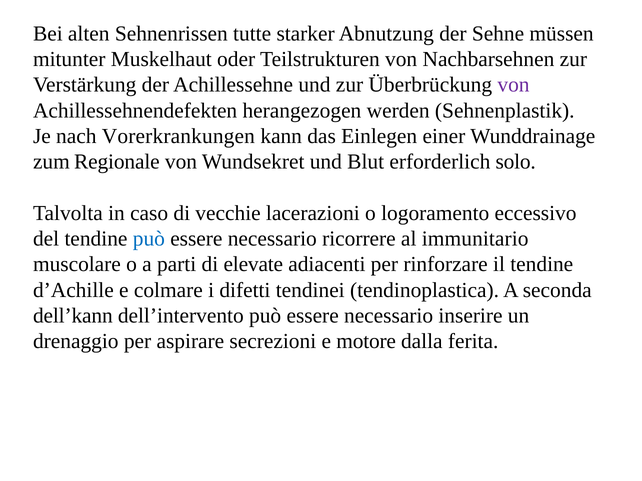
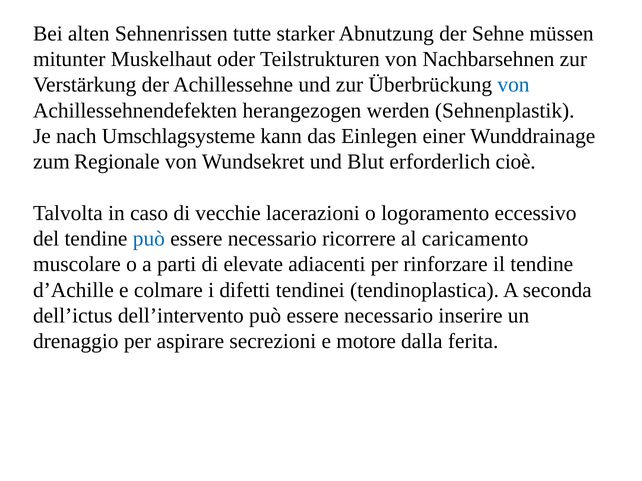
von colour: purple -> blue (513, 85)
Vorerkrankungen: Vorerkrankungen -> Umschlagsysteme (179, 136)
solo: solo -> cioè (516, 162)
immunitario: immunitario -> caricamento (475, 239)
dell’kann: dell’kann -> dell’ictus (73, 316)
